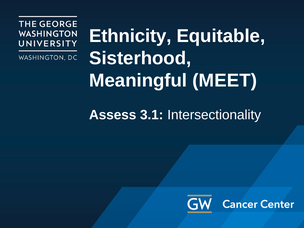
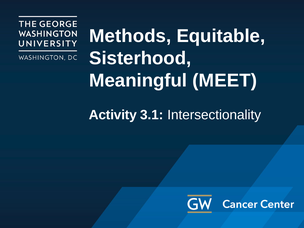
Ethnicity: Ethnicity -> Methods (130, 36)
Assess: Assess -> Activity (113, 115)
